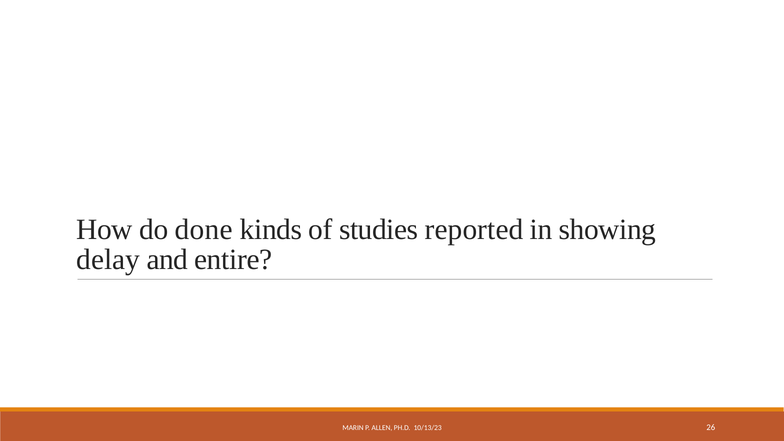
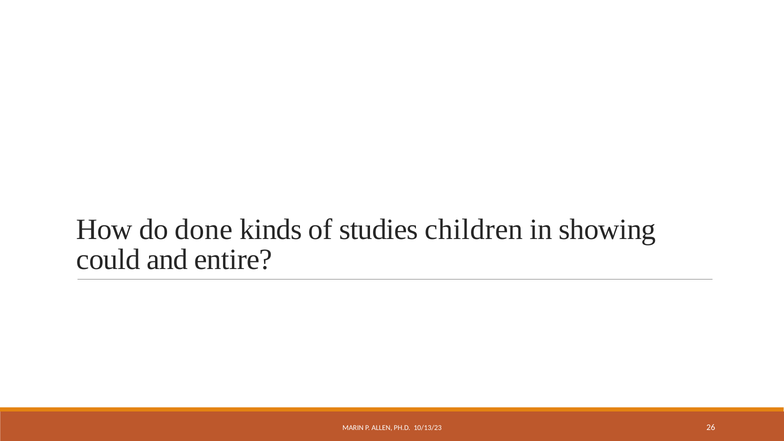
reported: reported -> children (474, 229)
delay: delay -> could (108, 259)
